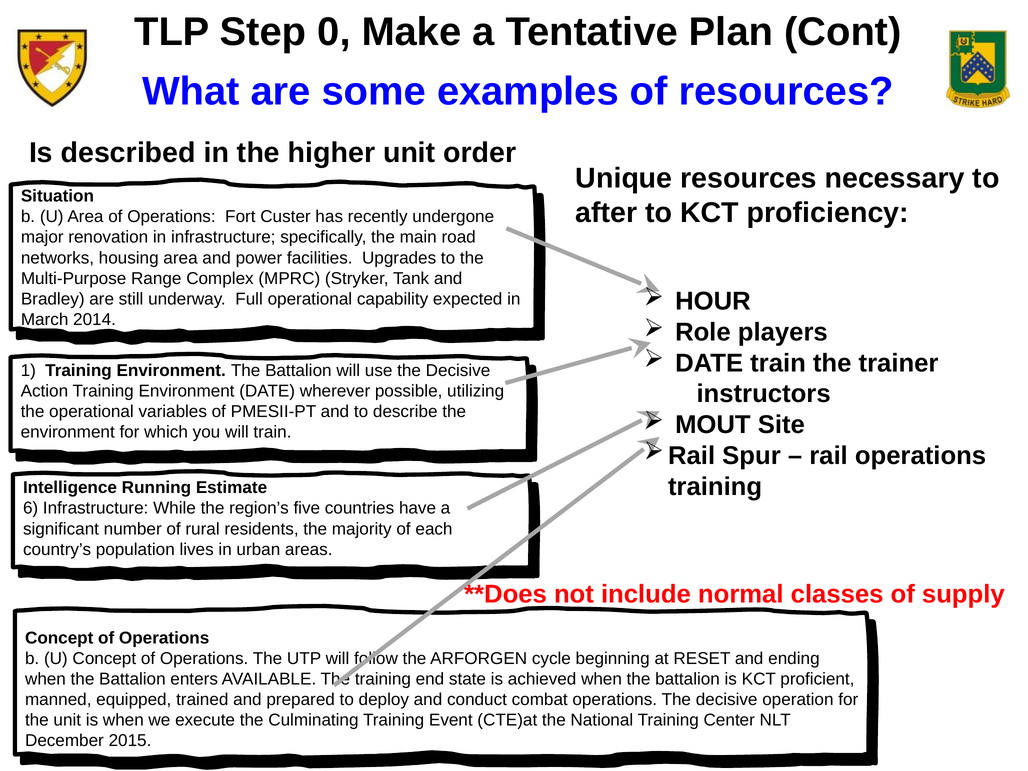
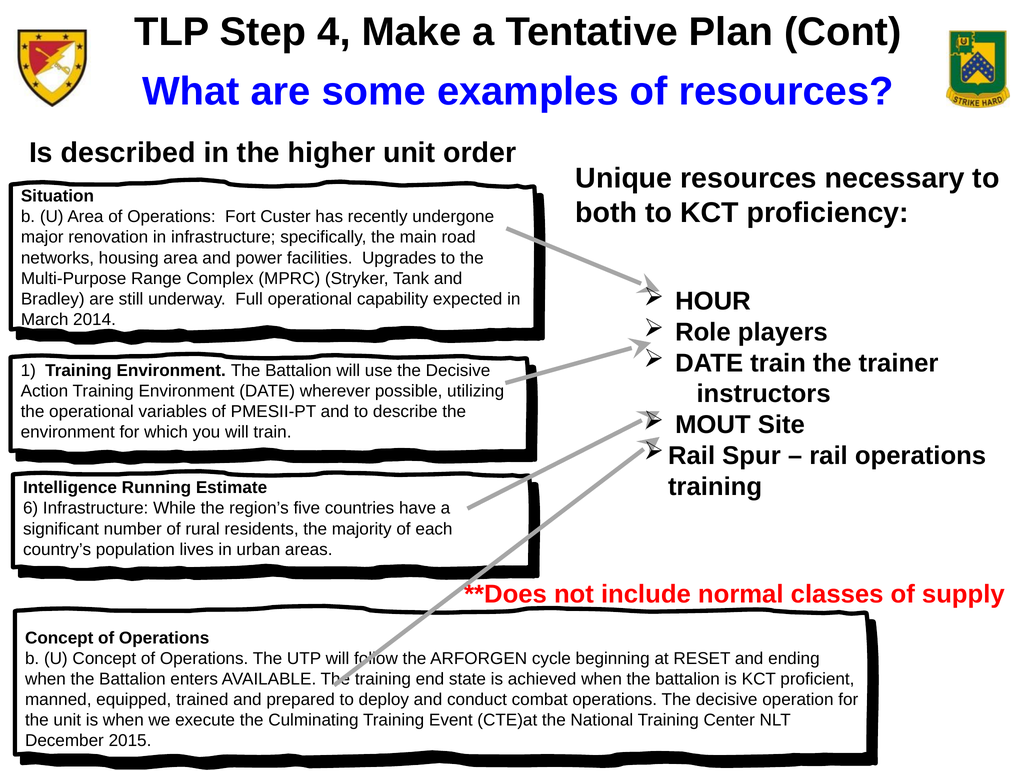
0: 0 -> 4 (334, 32)
after: after -> both (606, 213)
